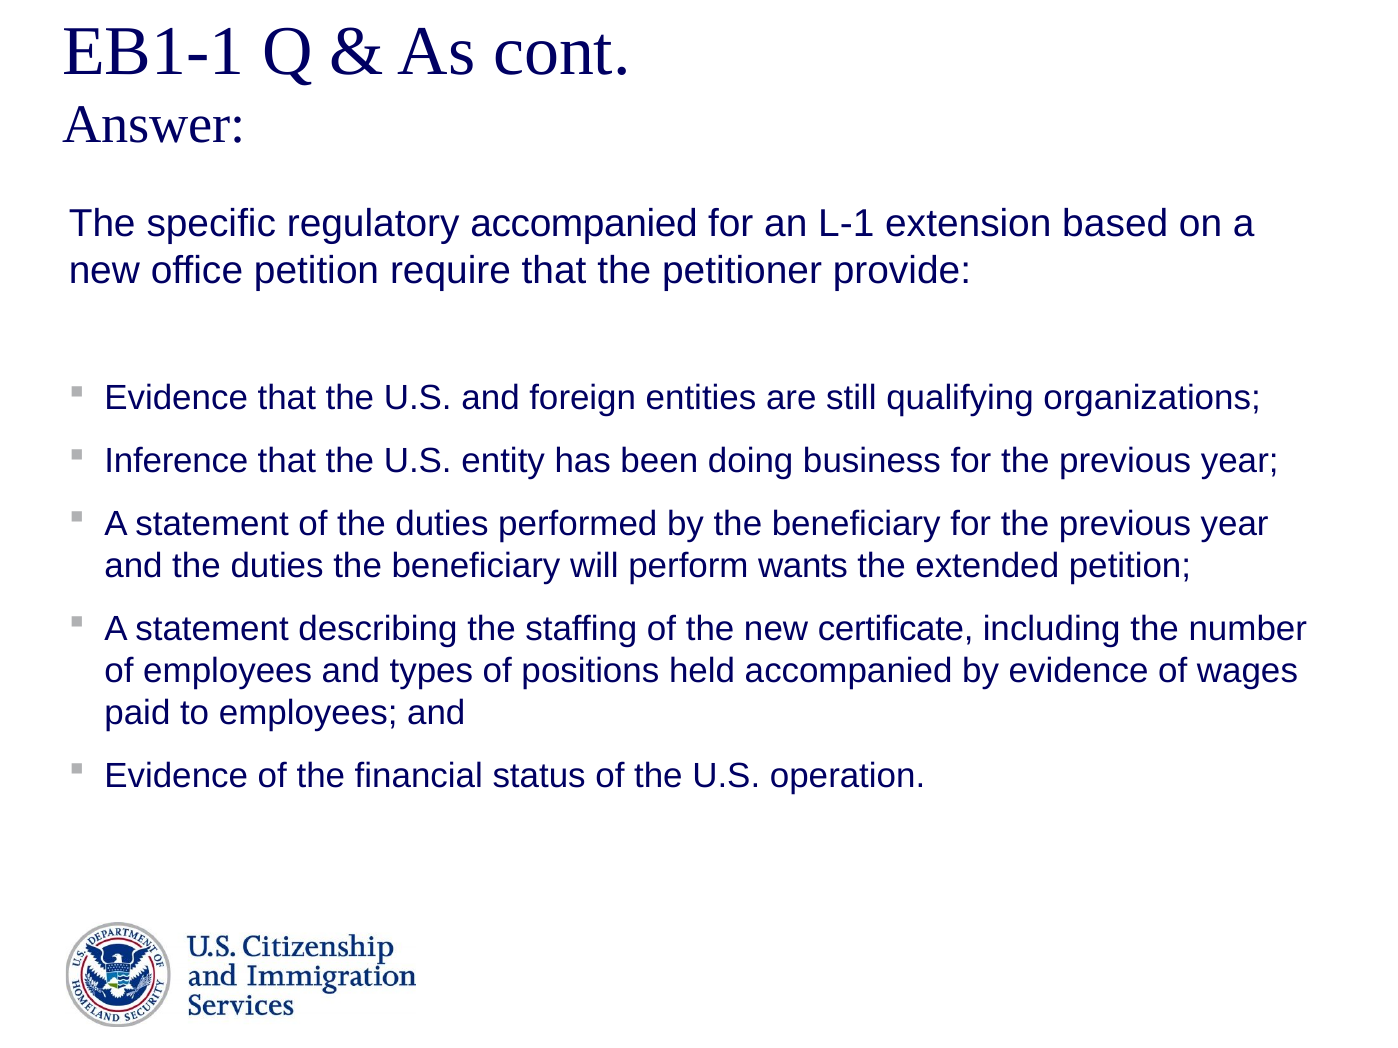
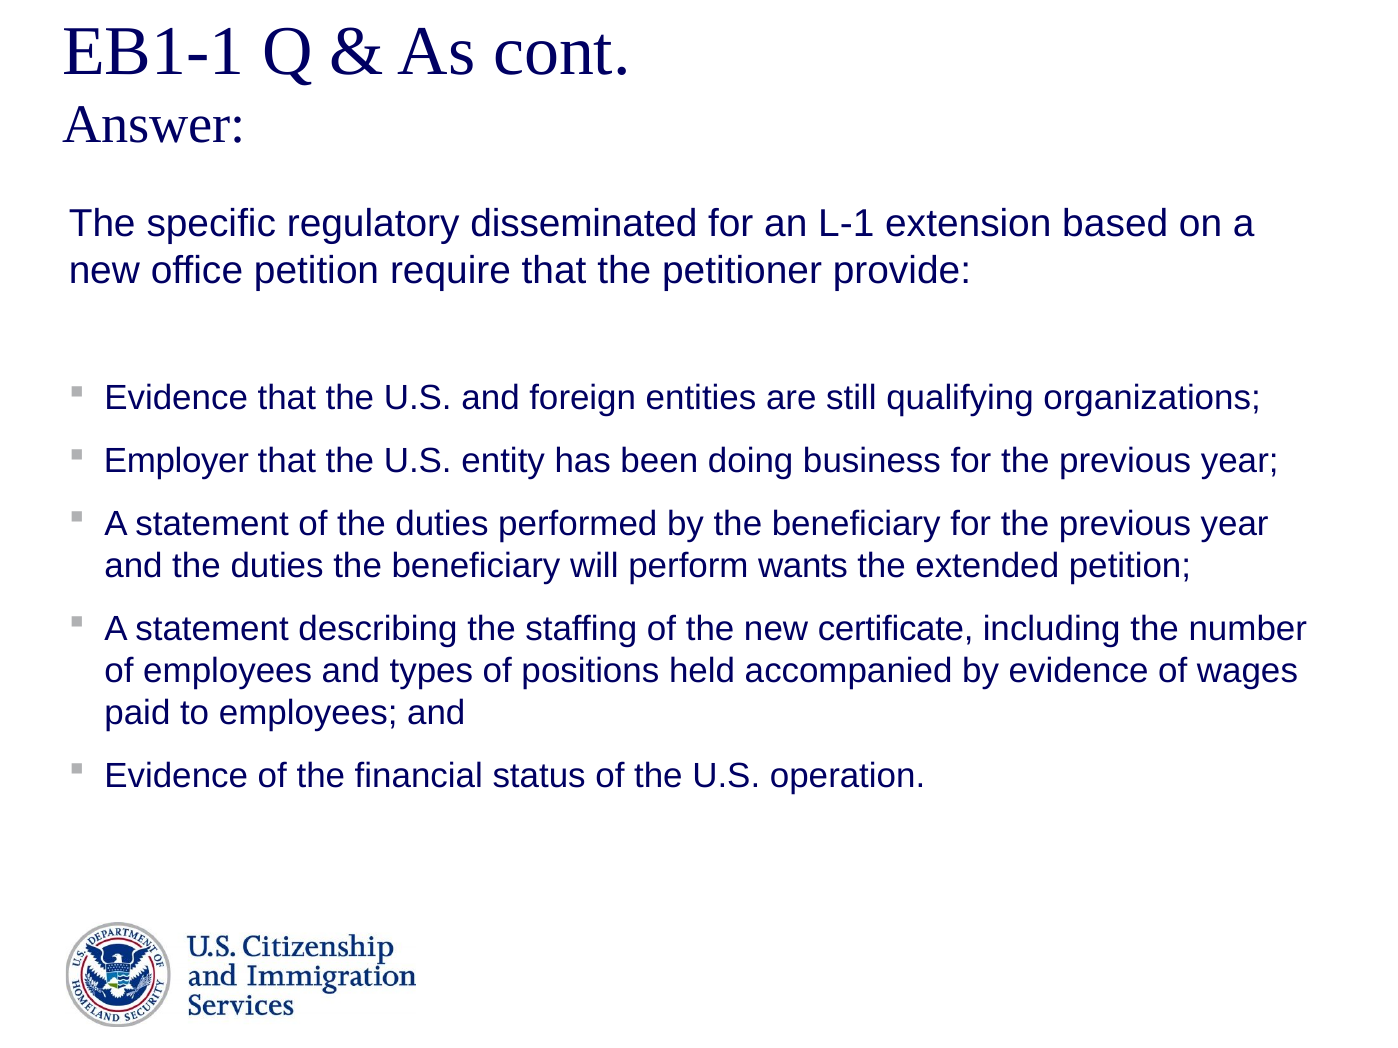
regulatory accompanied: accompanied -> disseminated (584, 224)
Inference: Inference -> Employer (176, 461)
